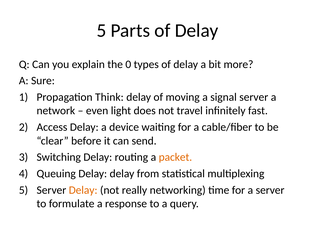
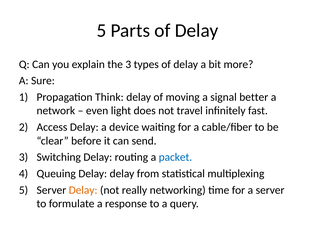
the 0: 0 -> 3 (128, 64)
signal server: server -> better (254, 97)
packet colour: orange -> blue (175, 157)
